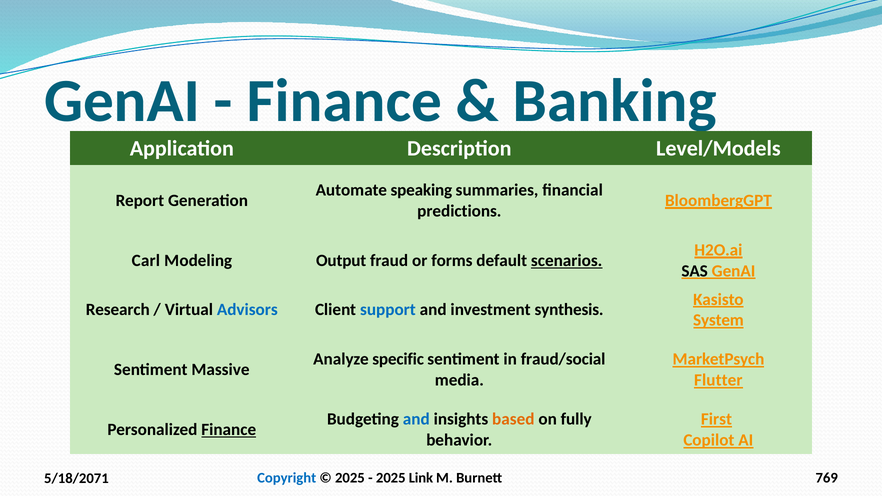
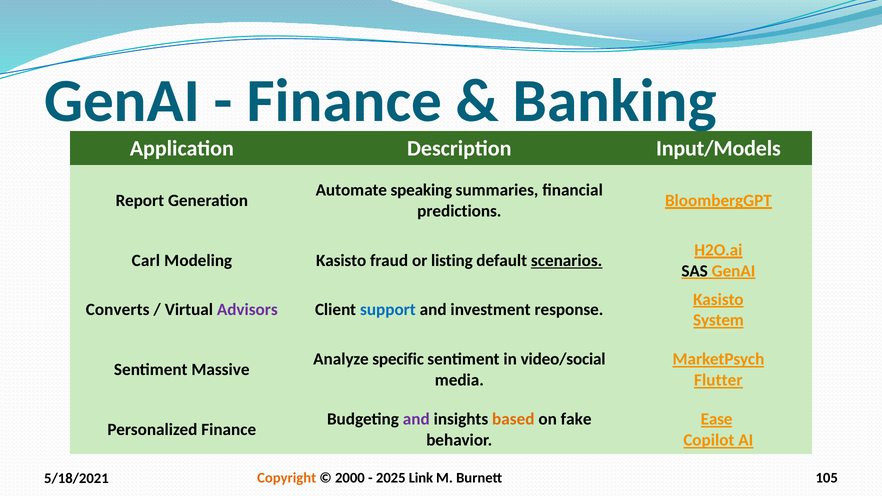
Level/Models: Level/Models -> Input/Models (718, 148)
Modeling Output: Output -> Kasisto (341, 261)
forms: forms -> listing (452, 261)
Research: Research -> Converts (118, 310)
Advisors colour: blue -> purple (247, 310)
synthesis: synthesis -> response (569, 310)
fraud/social: fraud/social -> video/social (563, 359)
and colour: blue -> purple (416, 419)
fully: fully -> fake (576, 419)
First: First -> Ease (717, 419)
Finance underline: present -> none (229, 430)
Copyright colour: blue -> orange (287, 478)
2025: 2025 -> 2000 (350, 478)
769: 769 -> 105 (827, 478)
5/18/2071: 5/18/2071 -> 5/18/2021 (76, 478)
